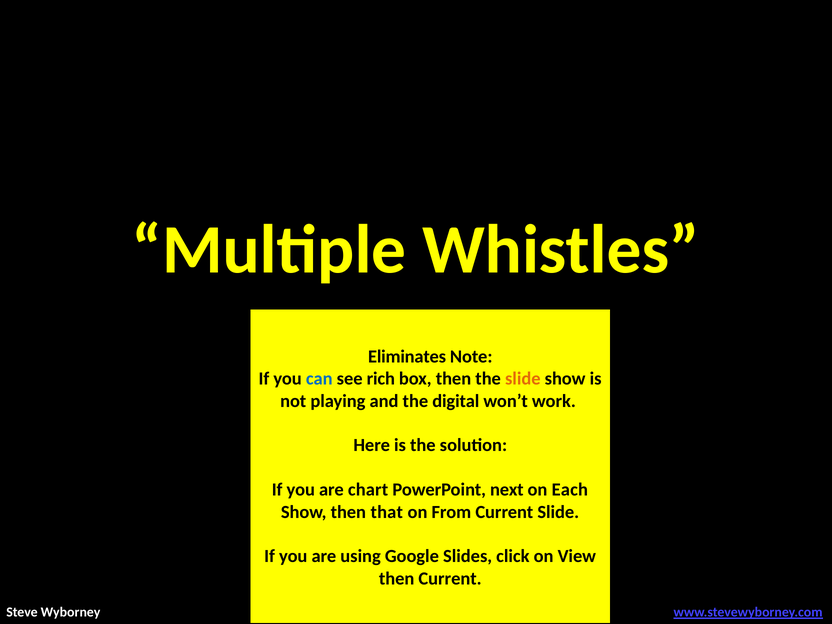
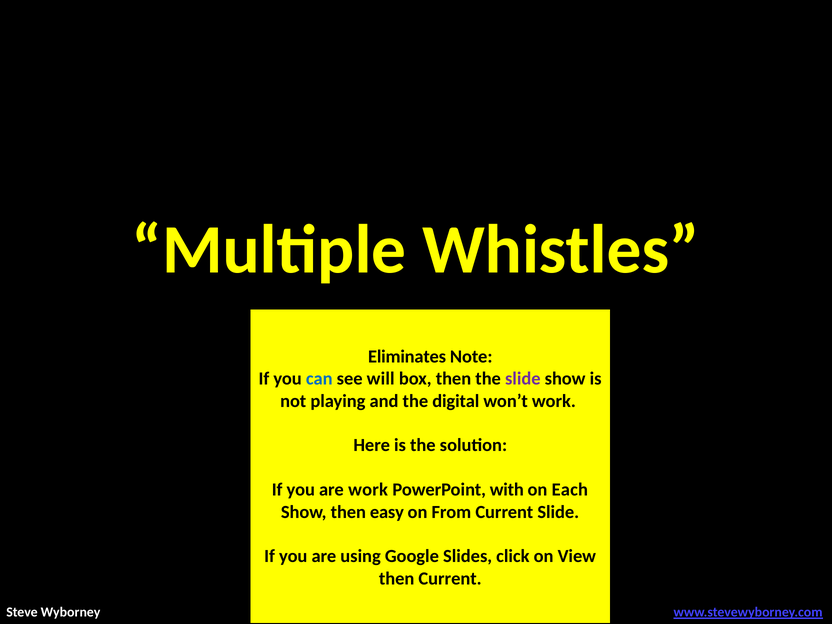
rich: rich -> will (381, 379)
slide colour: orange -> purple (523, 379)
are chart: chart -> work (368, 490)
next: next -> with (507, 490)
that: that -> easy (387, 512)
